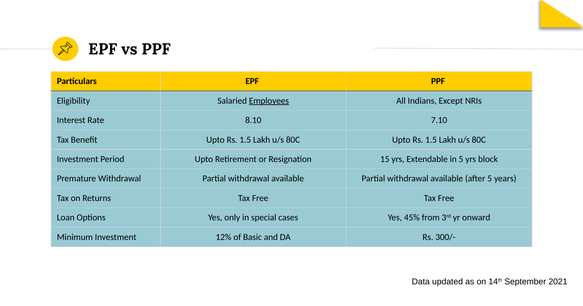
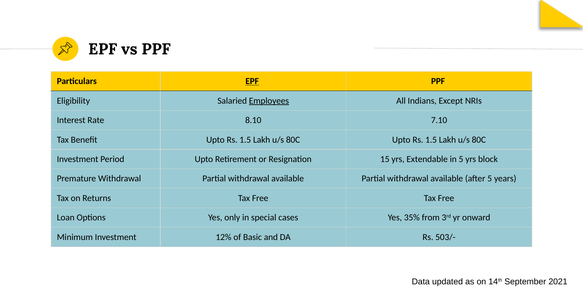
EPF underline: none -> present (252, 81)
45%: 45% -> 35% (412, 218)
300/-: 300/- -> 503/- (445, 237)
